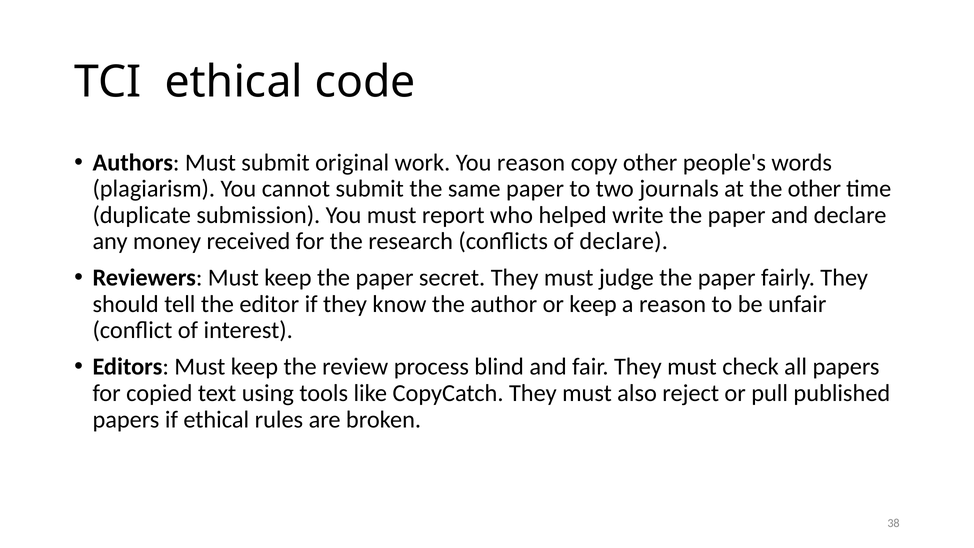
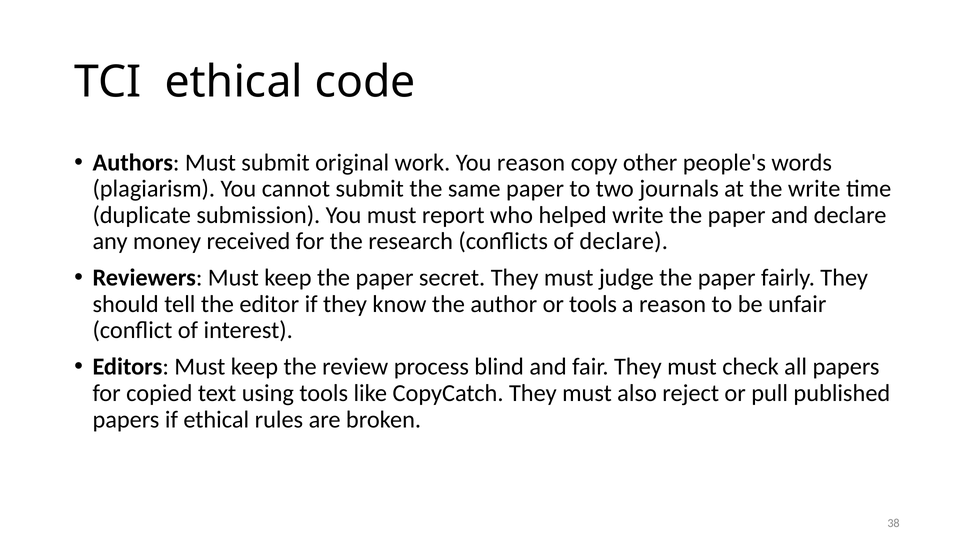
the other: other -> write (814, 189)
or keep: keep -> tools (593, 304)
